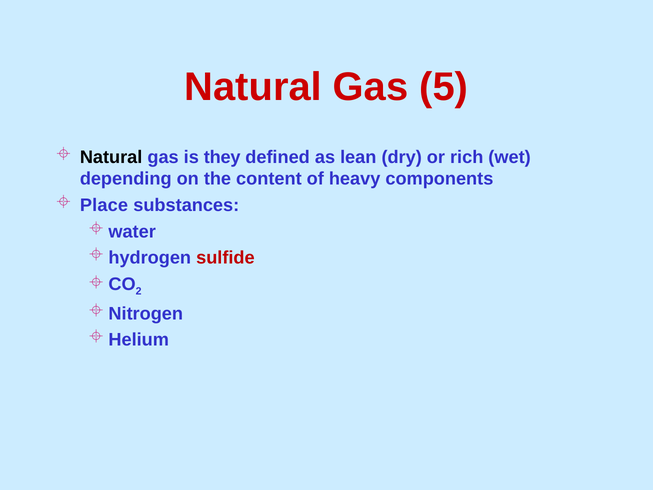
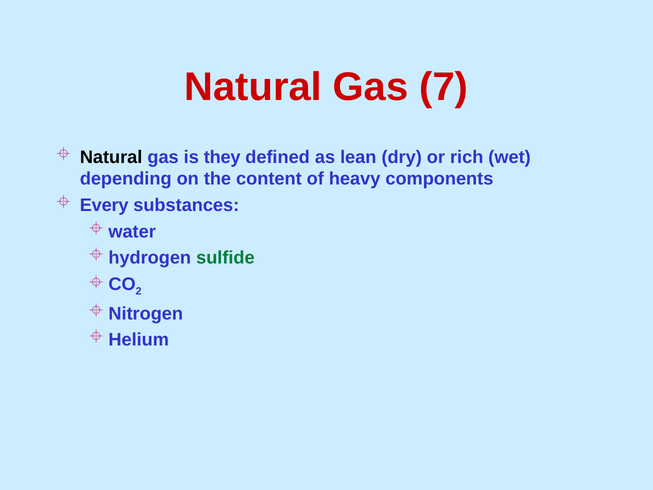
5: 5 -> 7 (444, 87)
Place: Place -> Every (104, 205)
sulfide colour: red -> green (225, 258)
